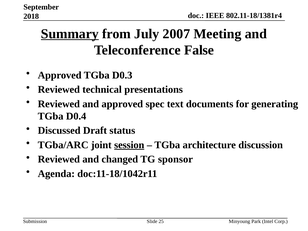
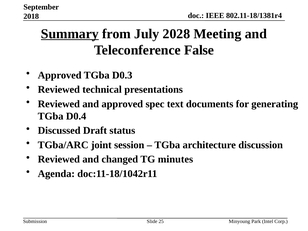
2007: 2007 -> 2028 (176, 34)
session underline: present -> none (129, 145)
sponsor: sponsor -> minutes (175, 159)
